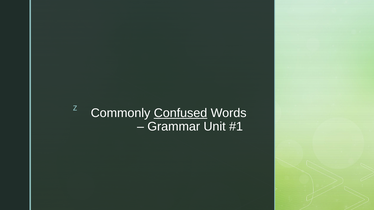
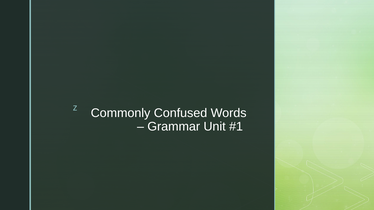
Confused underline: present -> none (181, 113)
